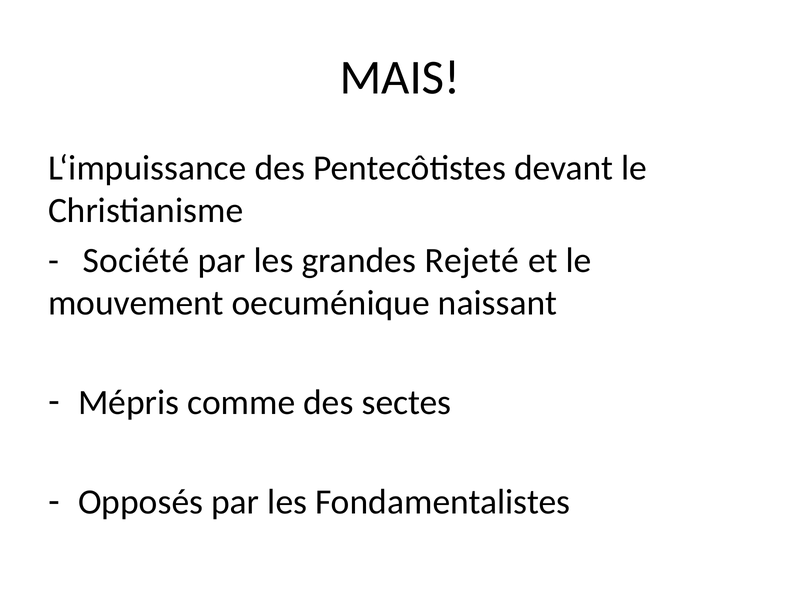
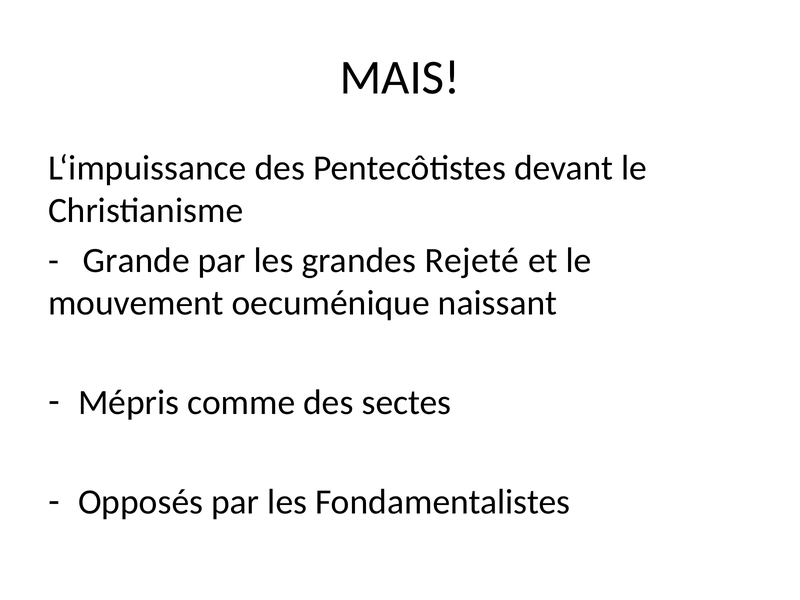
Société: Société -> Grande (136, 260)
